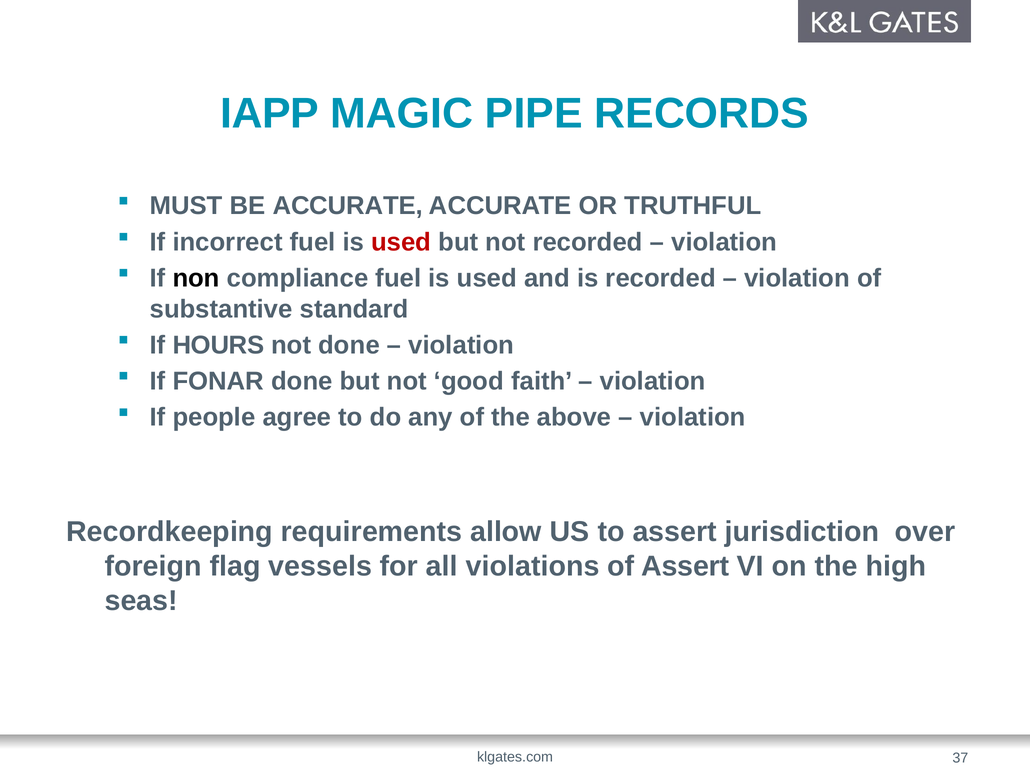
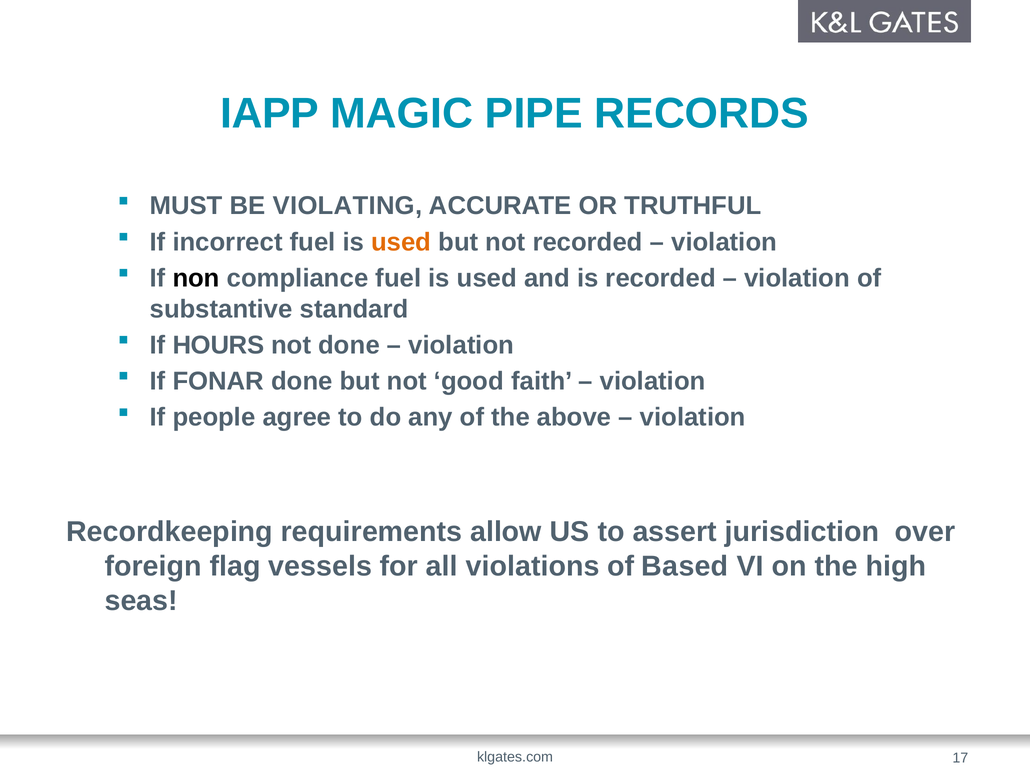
BE ACCURATE: ACCURATE -> VIOLATING (348, 206)
used colour: red -> orange (401, 242)
of Assert: Assert -> Based (685, 566)
37: 37 -> 17 (960, 757)
